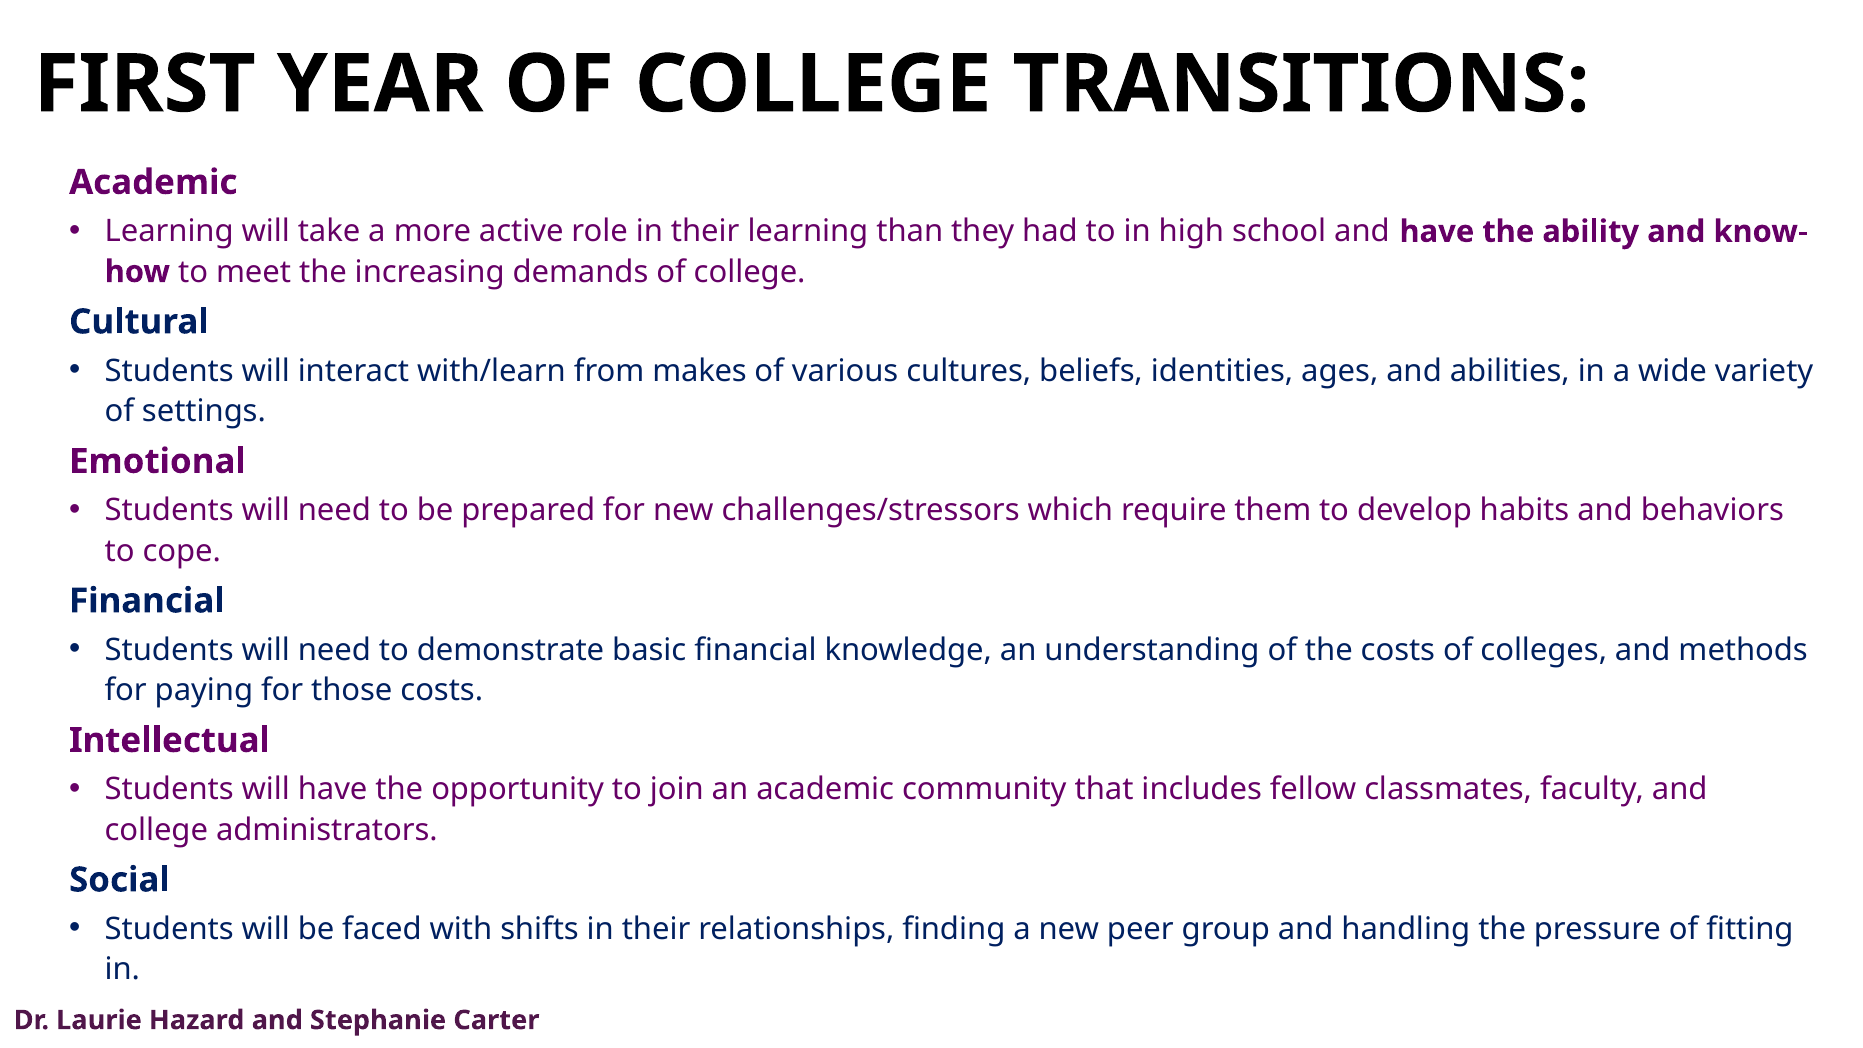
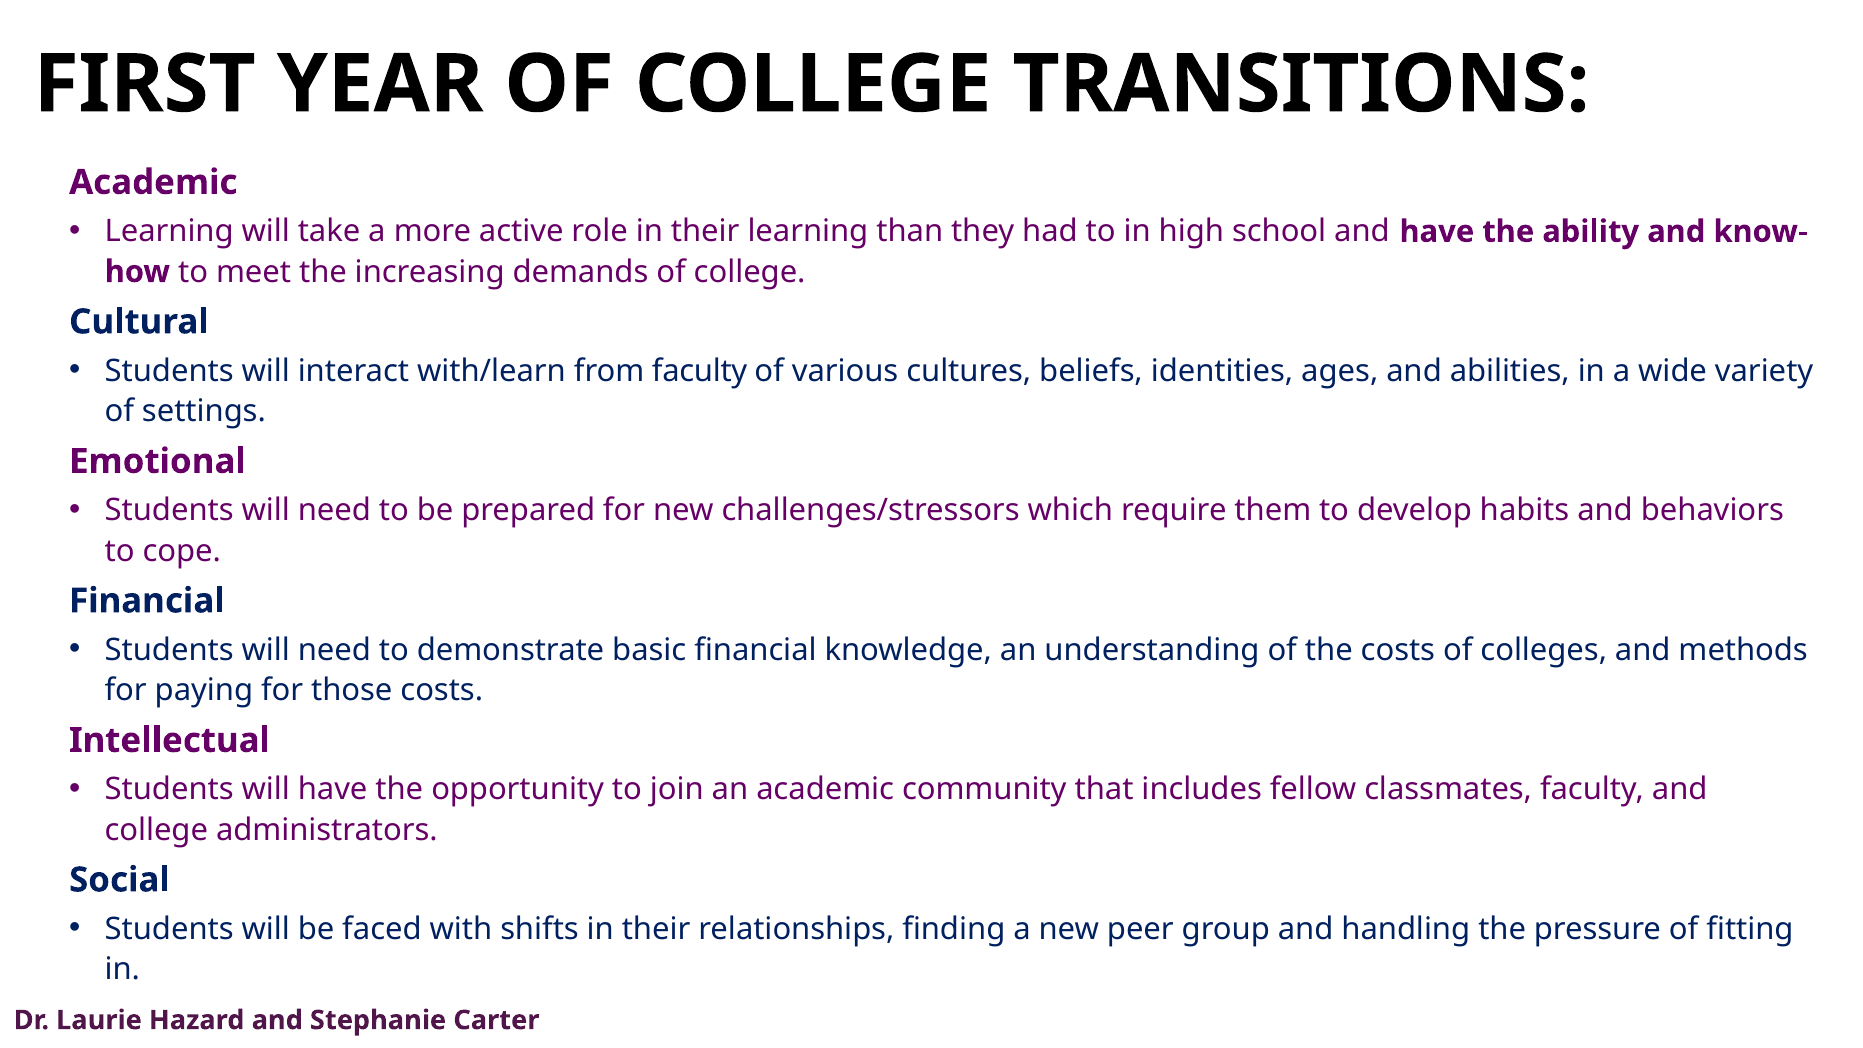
from makes: makes -> faculty (700, 371)
